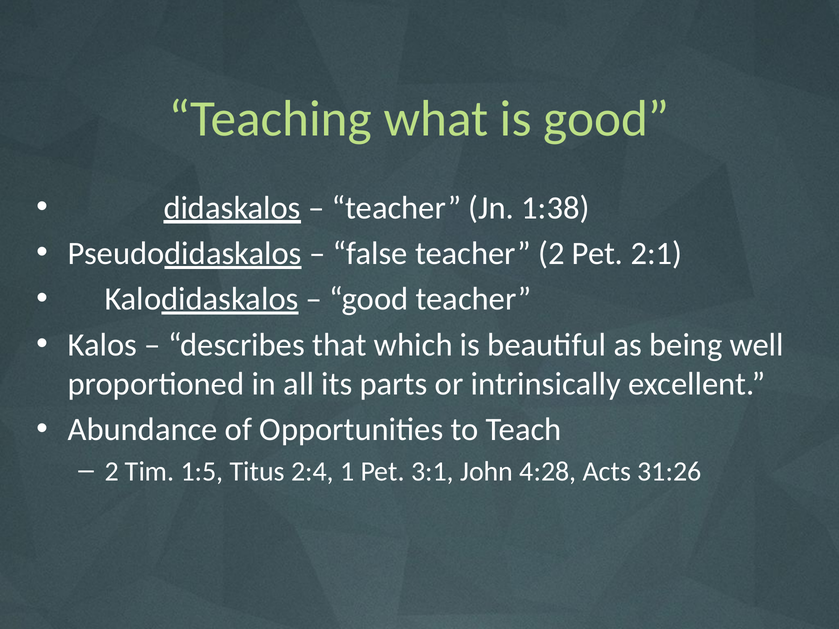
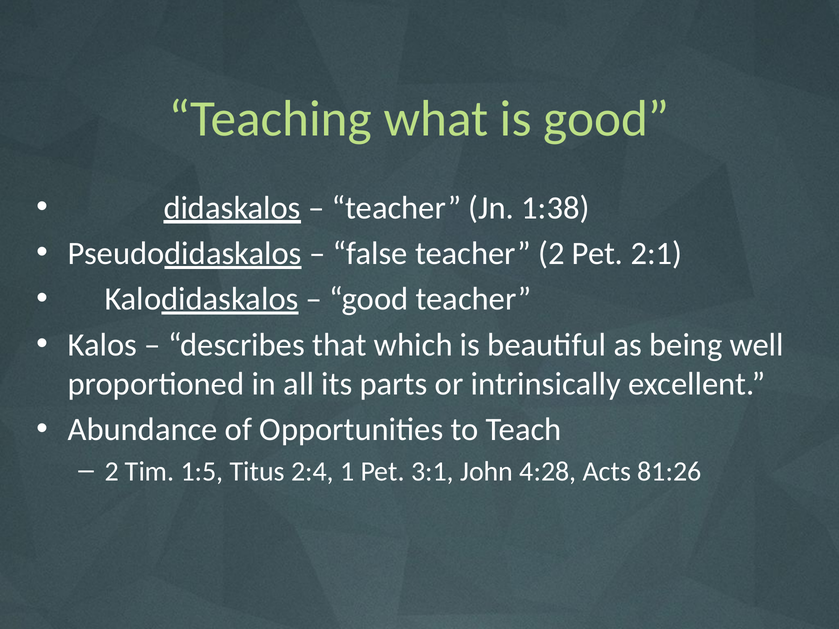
31:26: 31:26 -> 81:26 (669, 472)
